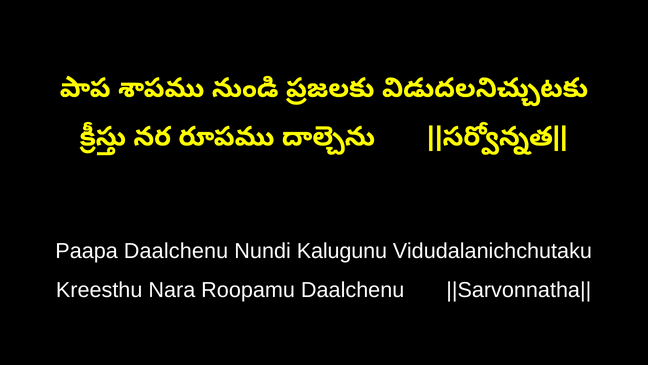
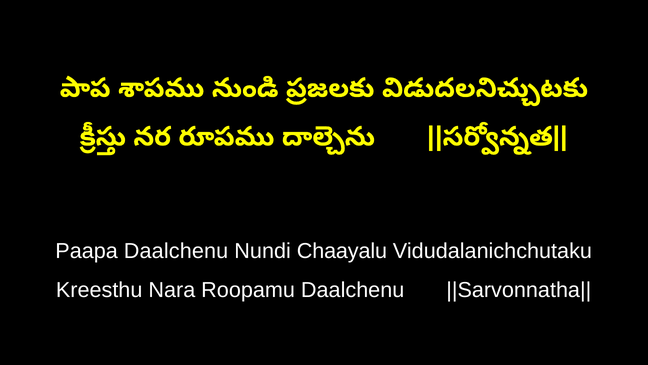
Kalugunu: Kalugunu -> Chaayalu (342, 251)
